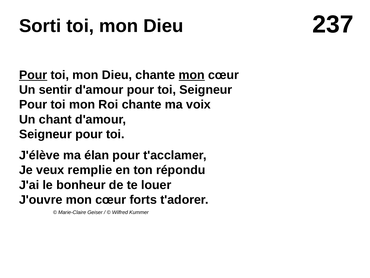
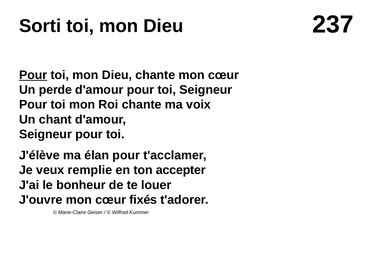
mon underline: present -> none (192, 75)
sentir: sentir -> perde (55, 90)
répondu: répondu -> accepter (181, 170)
forts: forts -> fixés (143, 199)
